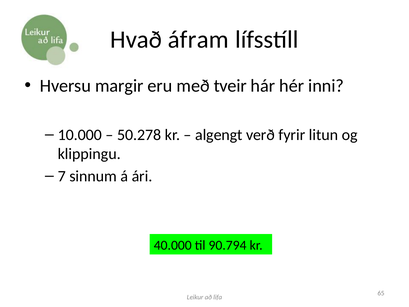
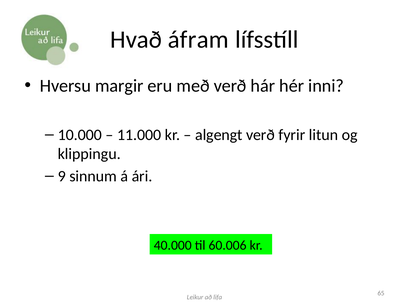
með tveir: tveir -> verð (230, 86)
50.278: 50.278 -> 11.000 (139, 135)
7: 7 -> 9 (62, 176)
90.794: 90.794 -> 60.006 (228, 245)
